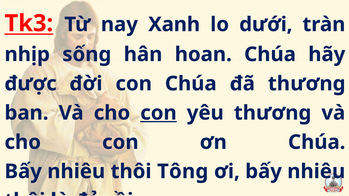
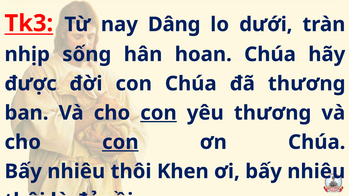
Xanh: Xanh -> Dâng (174, 24)
con underline: none -> present (120, 142)
Tông: Tông -> Khen (183, 172)
